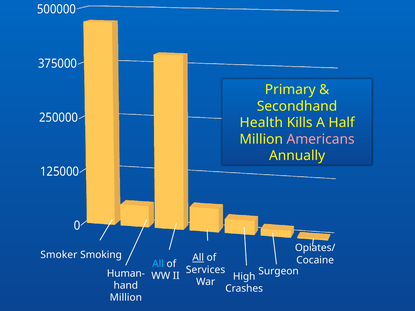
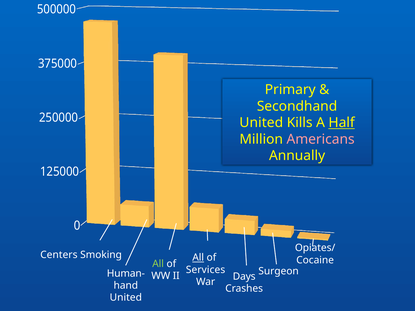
Health: Health -> United (261, 123)
Half underline: none -> present (342, 123)
Smoker: Smoker -> Centers (59, 255)
All colour: light blue -> light green (158, 264)
High: High -> Days (244, 277)
Million: Million -> United (126, 298)
